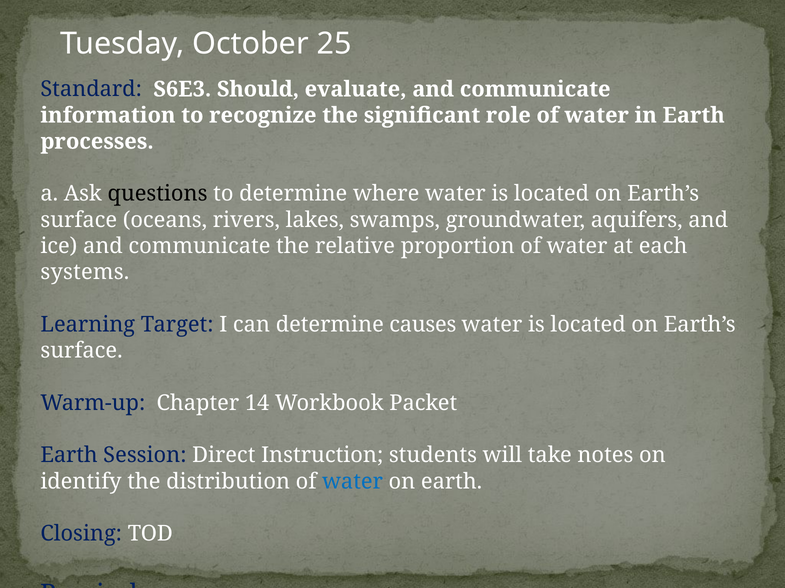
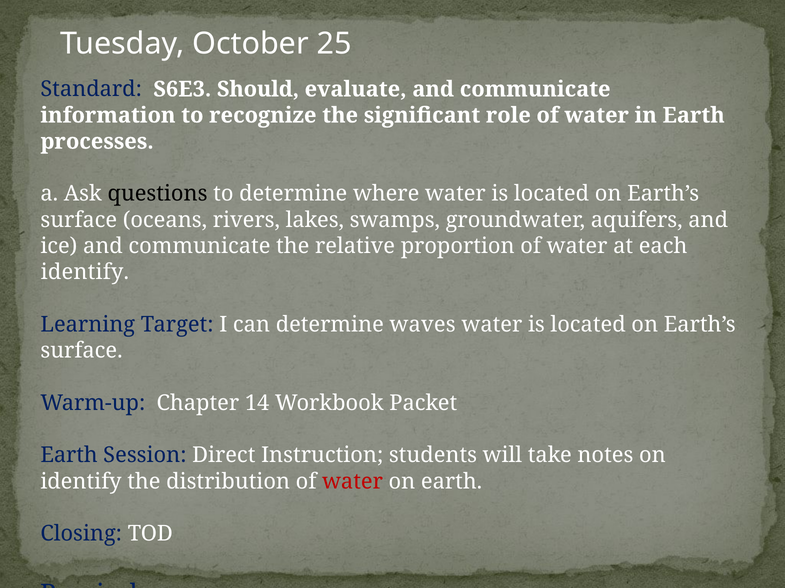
systems: systems -> identify (85, 273)
causes: causes -> waves (423, 325)
water colour: blue -> red (353, 482)
